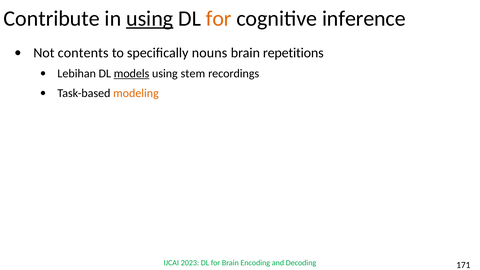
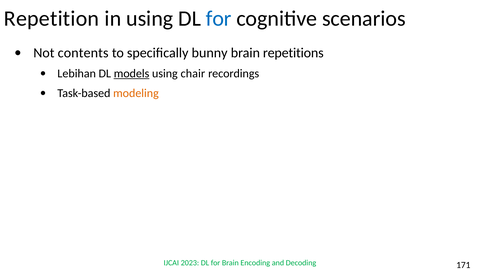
Contribute: Contribute -> Repetition (52, 19)
using underline: present -> none (150, 19)
for colour: orange -> blue (219, 19)
inference: inference -> scenarios (364, 19)
nouns: nouns -> bunny (210, 53)
stem: stem -> chair (193, 73)
